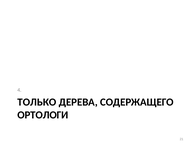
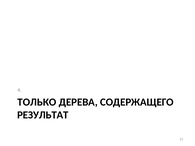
ОРТОЛОГИ: ОРТОЛОГИ -> РЕЗУЛЬТАТ (43, 115)
